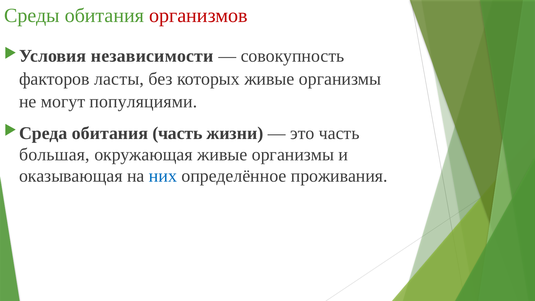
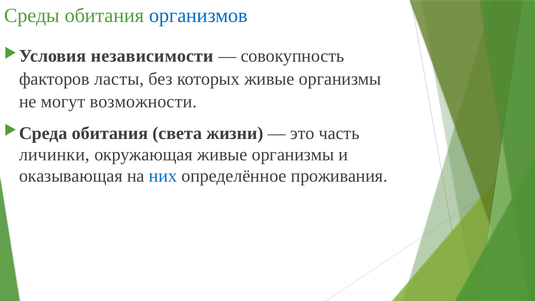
организмов colour: red -> blue (198, 15)
популяциями: популяциями -> возможности (143, 102)
обитания часть: часть -> света (177, 133)
большая: большая -> личинки (54, 155)
